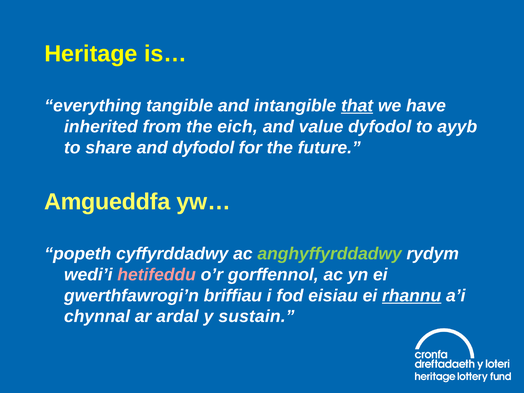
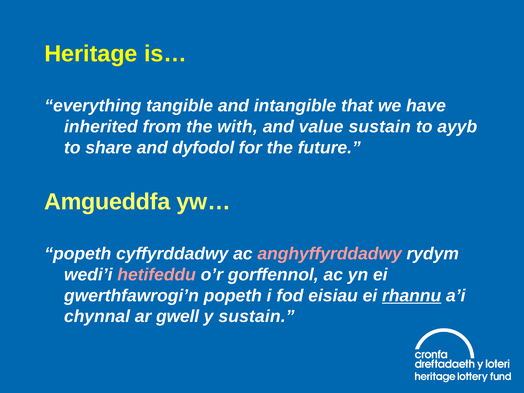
that underline: present -> none (357, 106)
eich: eich -> with (238, 127)
value dyfodol: dyfodol -> sustain (380, 127)
anghyffyrddadwy colour: light green -> pink (330, 254)
gwerthfawrogi’n briffiau: briffiau -> popeth (233, 296)
ardal: ardal -> gwell (178, 317)
